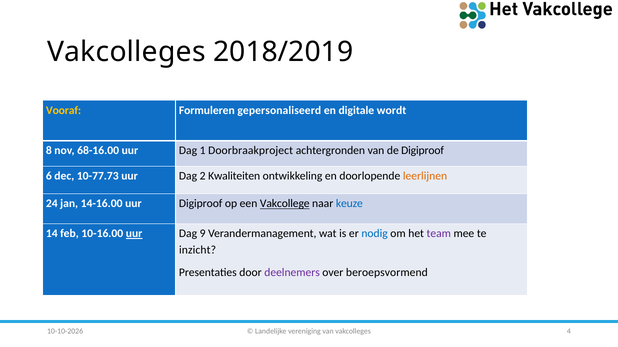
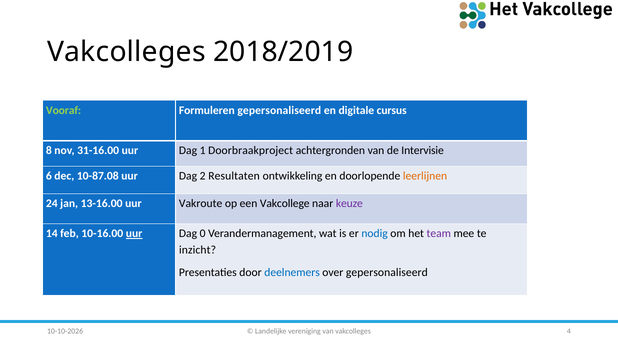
Vooraf colour: yellow -> light green (64, 110)
wordt: wordt -> cursus (392, 110)
68-16.00: 68-16.00 -> 31-16.00 (98, 151)
de Digiproof: Digiproof -> Intervisie (423, 151)
10-77.73: 10-77.73 -> 10-87.08 (98, 176)
Kwaliteiten: Kwaliteiten -> Resultaten (234, 176)
14-16.00: 14-16.00 -> 13-16.00 (102, 204)
uur Digiproof: Digiproof -> Vakroute (201, 204)
Vakcollege underline: present -> none (285, 204)
keuze colour: blue -> purple (349, 204)
9: 9 -> 0 (203, 234)
deelnemers colour: purple -> blue (292, 273)
over beroepsvormend: beroepsvormend -> gepersonaliseerd (387, 273)
